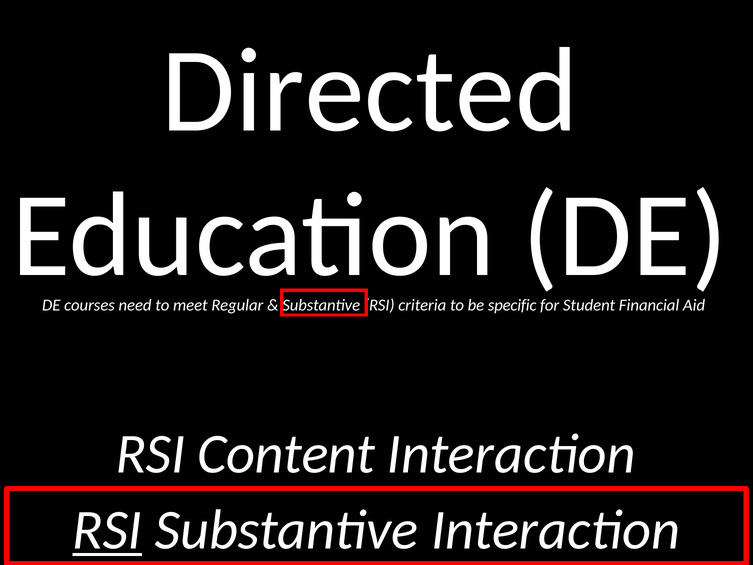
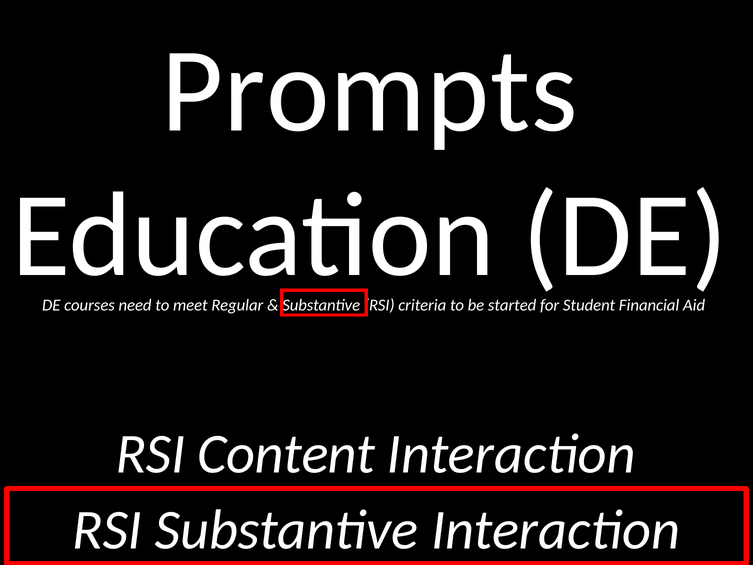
Directed: Directed -> Prompts (369, 91)
specific: specific -> started (512, 305)
RSI underline: present -> none (107, 530)
